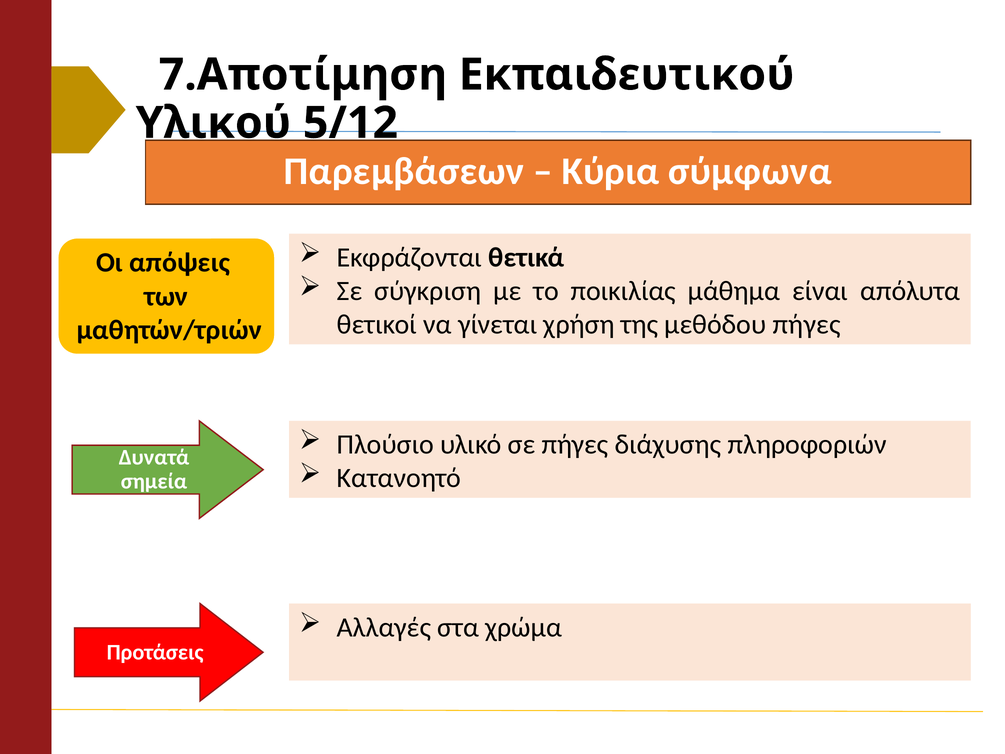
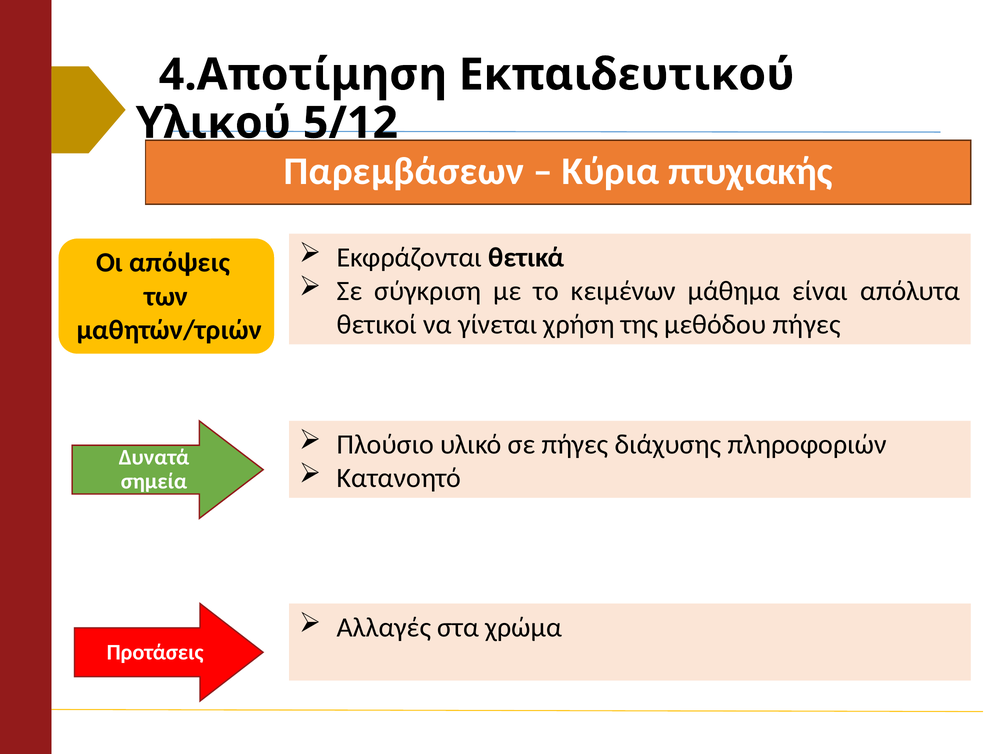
7.Αποτίμηση: 7.Αποτίμηση -> 4.Αποτίμηση (303, 75)
σύμφωνα: σύμφωνα -> πτυχιακής (750, 171)
ποικιλίας: ποικιλίας -> κειμένων (623, 291)
